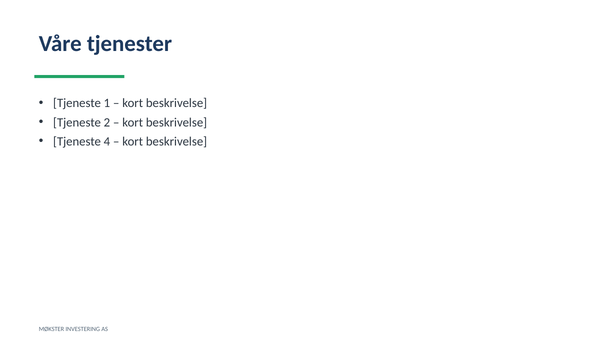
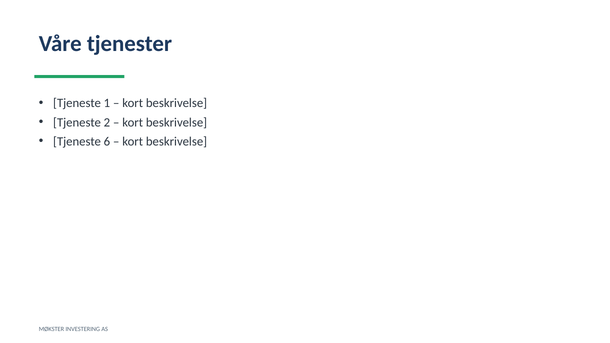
4: 4 -> 6 (107, 141)
